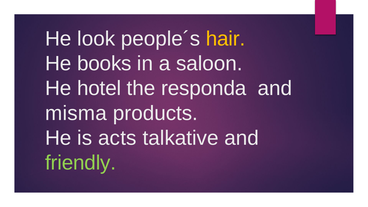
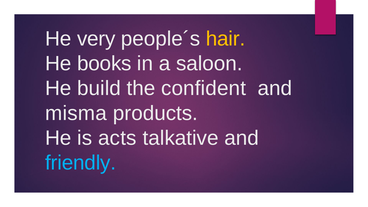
look: look -> very (96, 39)
hotel: hotel -> build (99, 88)
responda: responda -> confident (204, 88)
friendly colour: light green -> light blue (81, 163)
